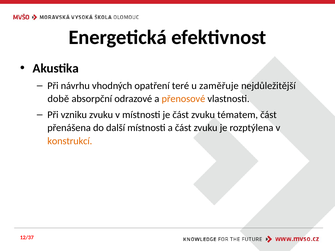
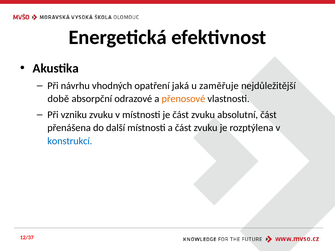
teré: teré -> jaká (180, 86)
tématem: tématem -> absolutní (238, 115)
konstrukcí colour: orange -> blue (70, 141)
